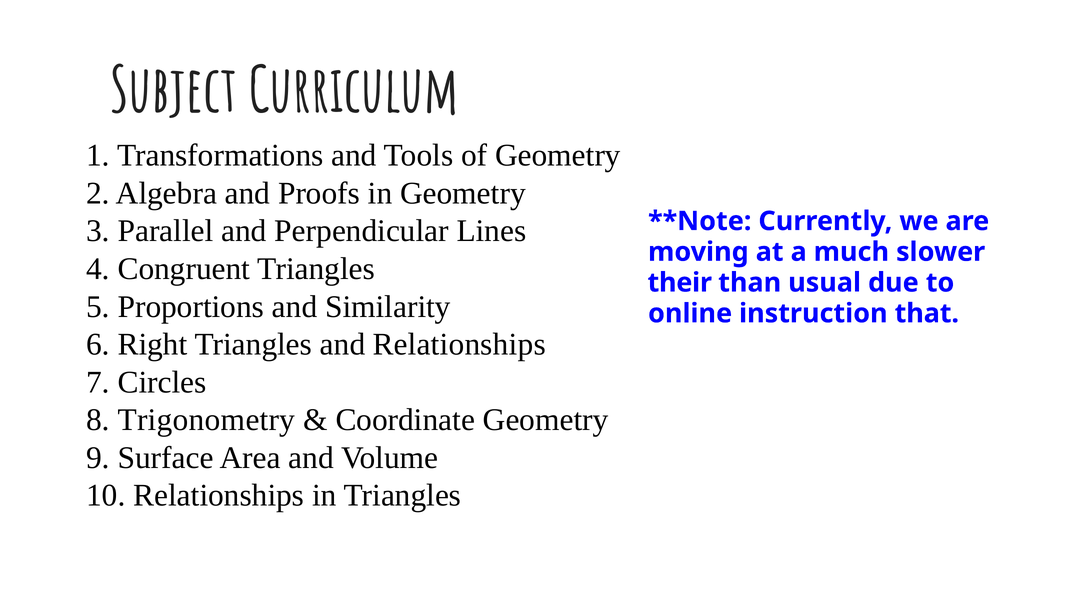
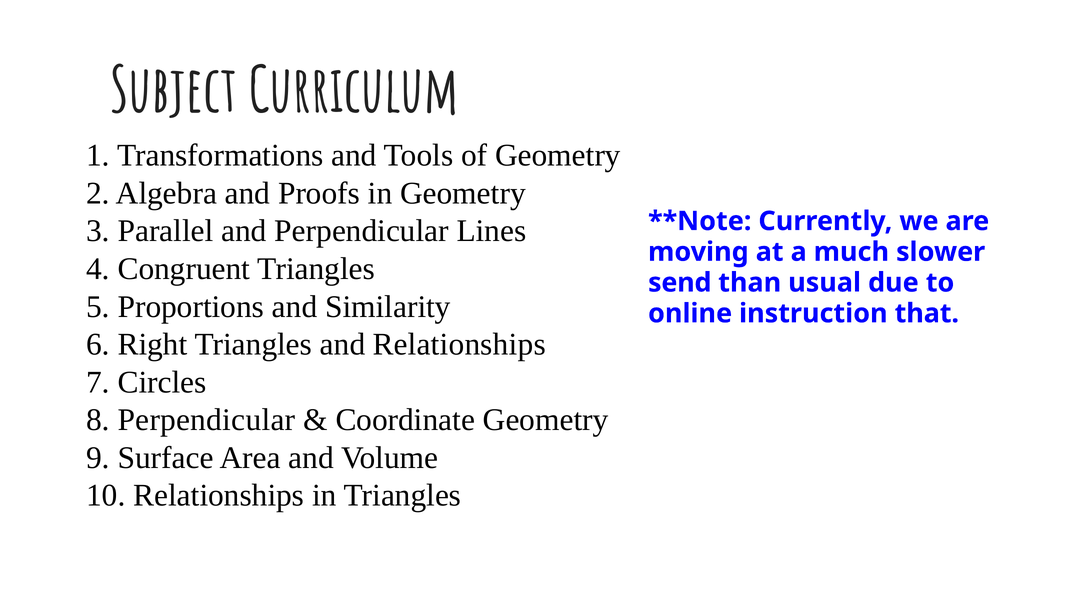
their: their -> send (680, 283)
8 Trigonometry: Trigonometry -> Perpendicular (206, 420)
